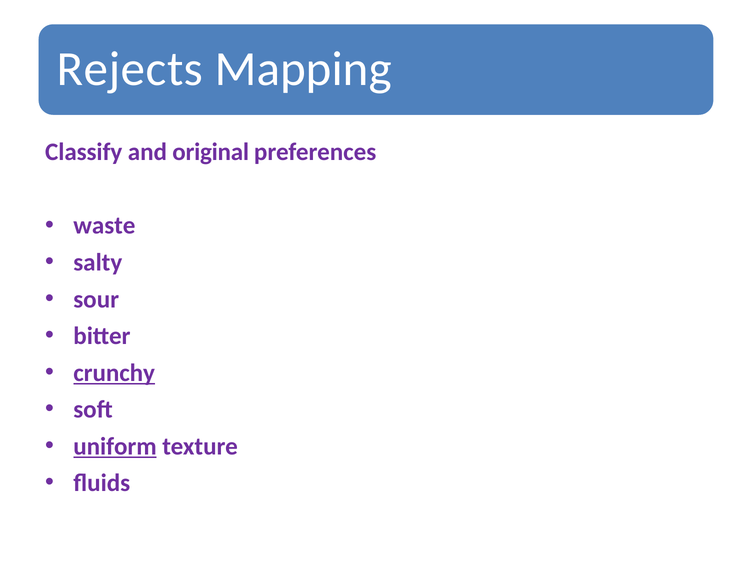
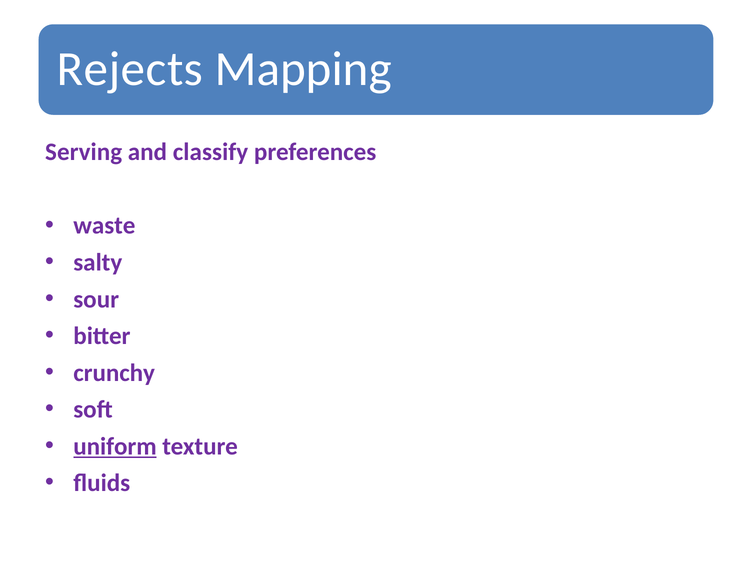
Classify: Classify -> Serving (84, 152)
original: original -> classify (211, 152)
crunchy underline: present -> none (114, 373)
